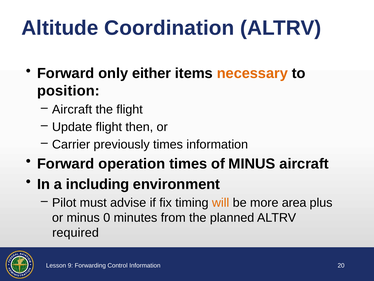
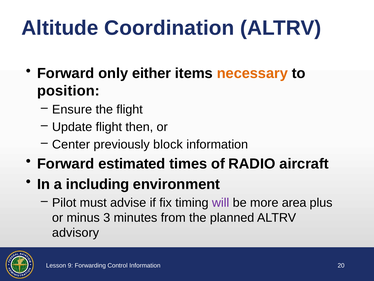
Aircraft: Aircraft -> Ensure (72, 109)
Carrier: Carrier -> Center (71, 144)
previously times: times -> block (168, 144)
operation: operation -> estimated (132, 163)
of MINUS: MINUS -> RADIO (252, 163)
will colour: orange -> purple (221, 202)
0: 0 -> 3 (107, 217)
required: required -> advisory (76, 232)
